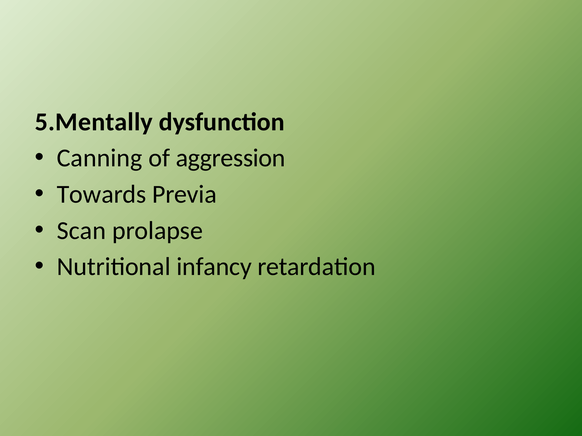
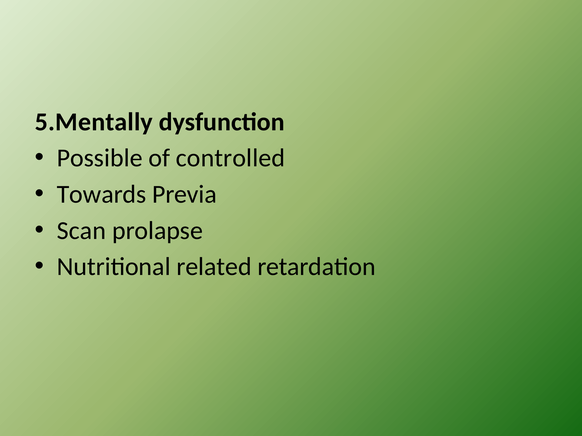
Canning: Canning -> Possible (100, 158)
aggression: aggression -> controlled (230, 158)
infancy: infancy -> related (214, 267)
